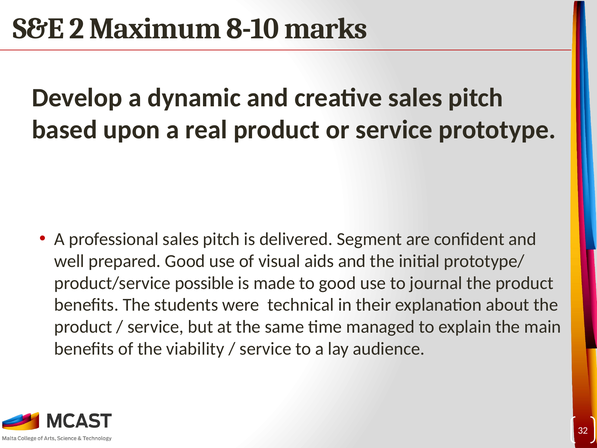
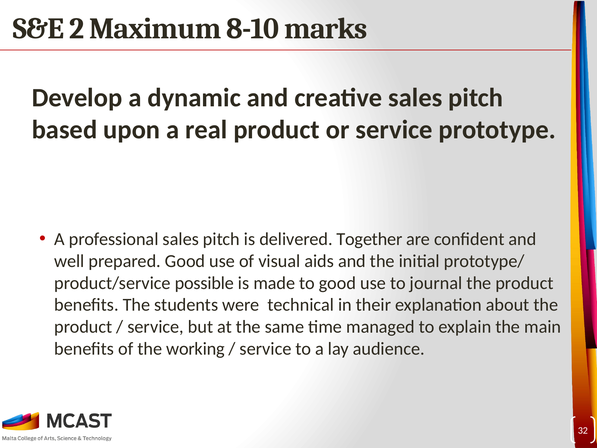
Segment: Segment -> Together (369, 239)
viability: viability -> working (195, 348)
